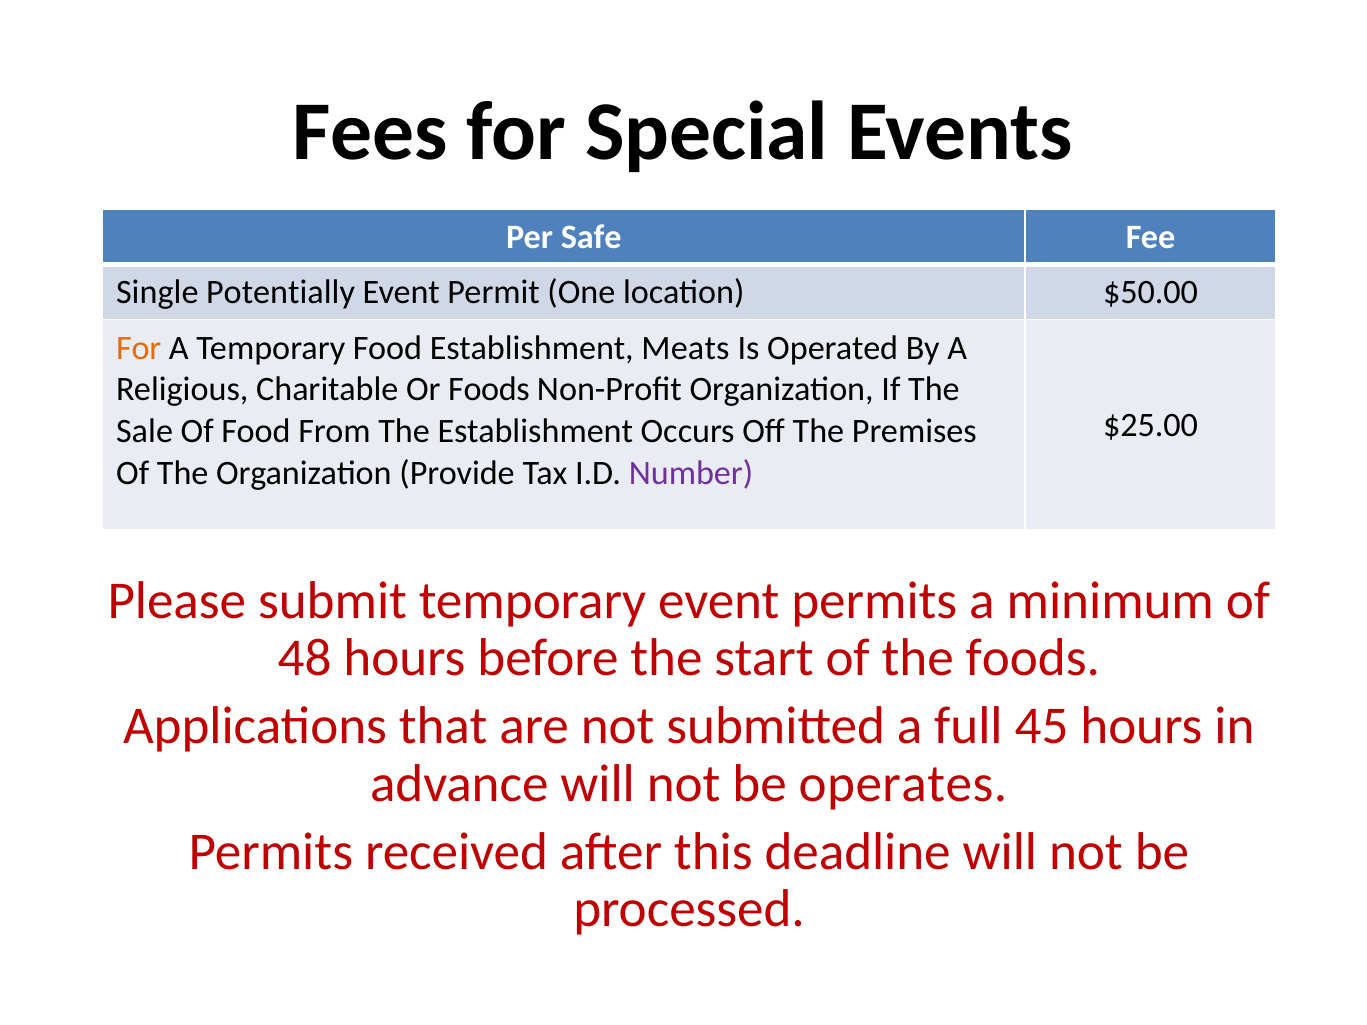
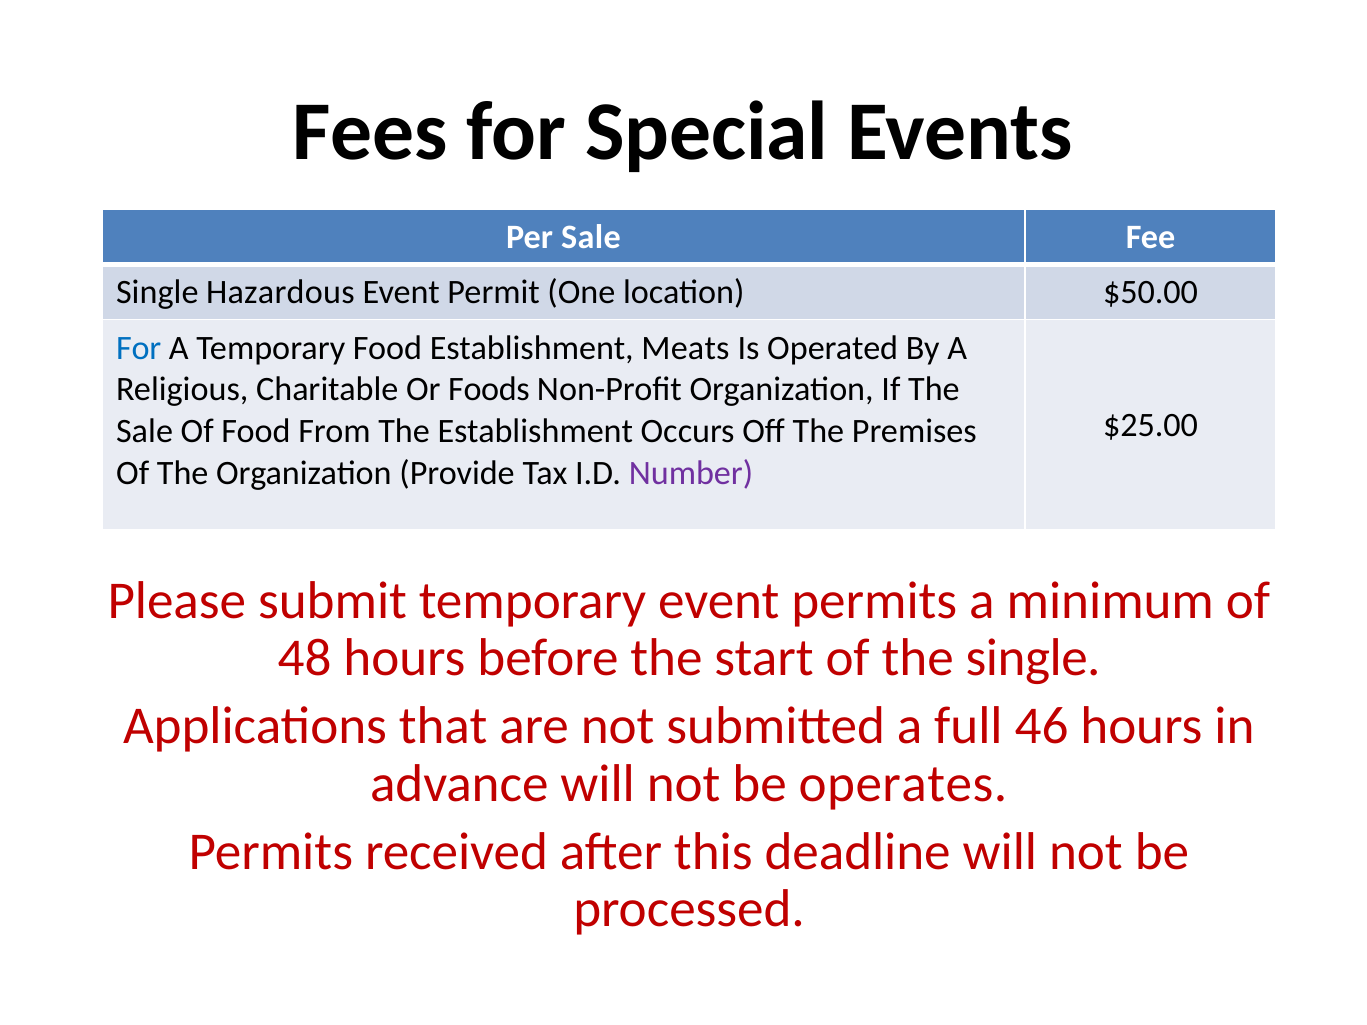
Per Safe: Safe -> Sale (591, 237)
Potentially: Potentially -> Hazardous (280, 292)
For colour: orange -> blue (139, 348)
the foods: foods -> single (1033, 658)
45: 45 -> 46 (1042, 726)
